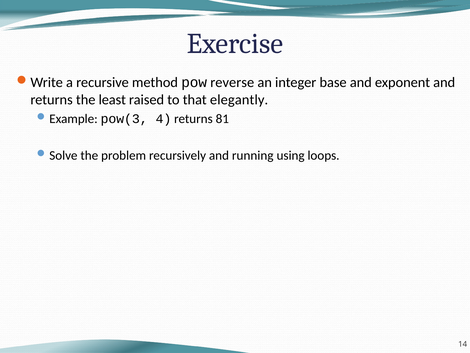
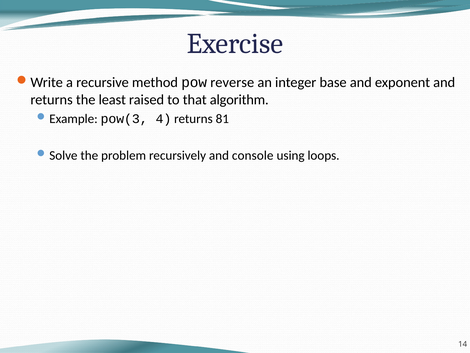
elegantly: elegantly -> algorithm (239, 100)
running: running -> console (253, 155)
